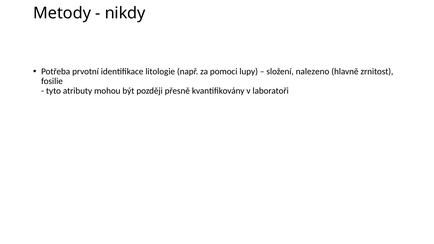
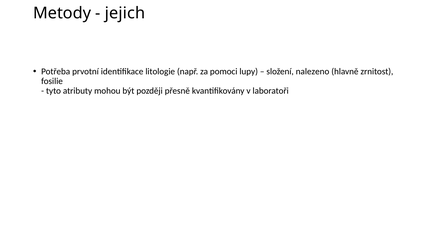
nikdy: nikdy -> jejich (125, 13)
